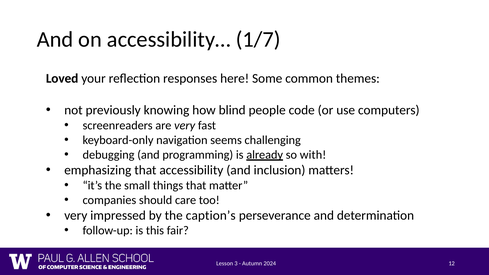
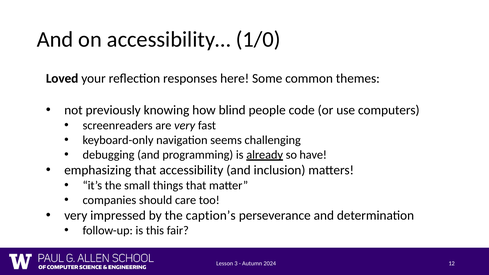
1/7: 1/7 -> 1/0 (258, 39)
with: with -> have (313, 155)
